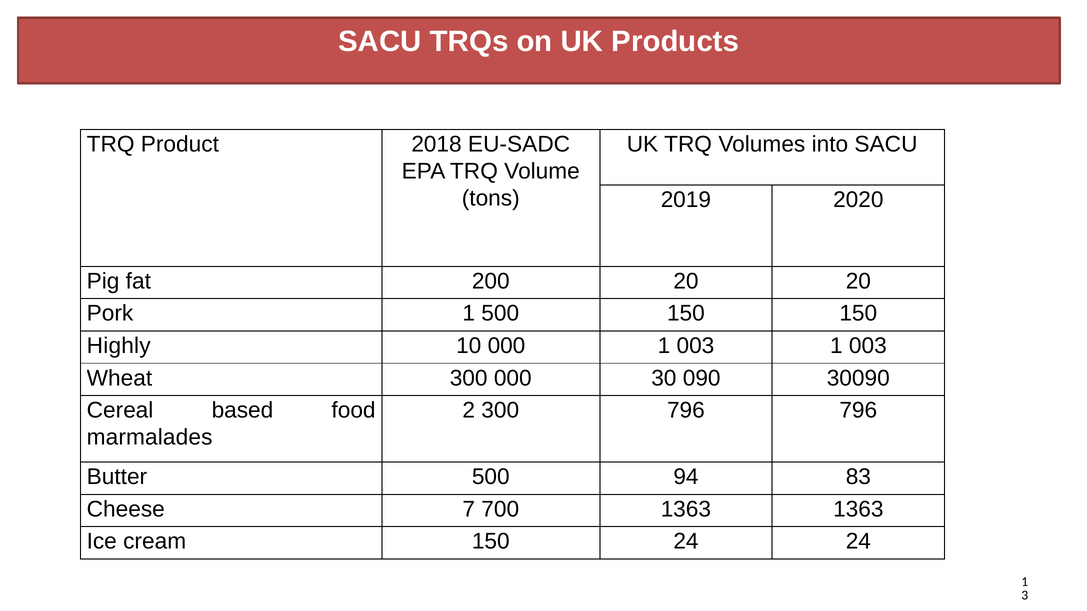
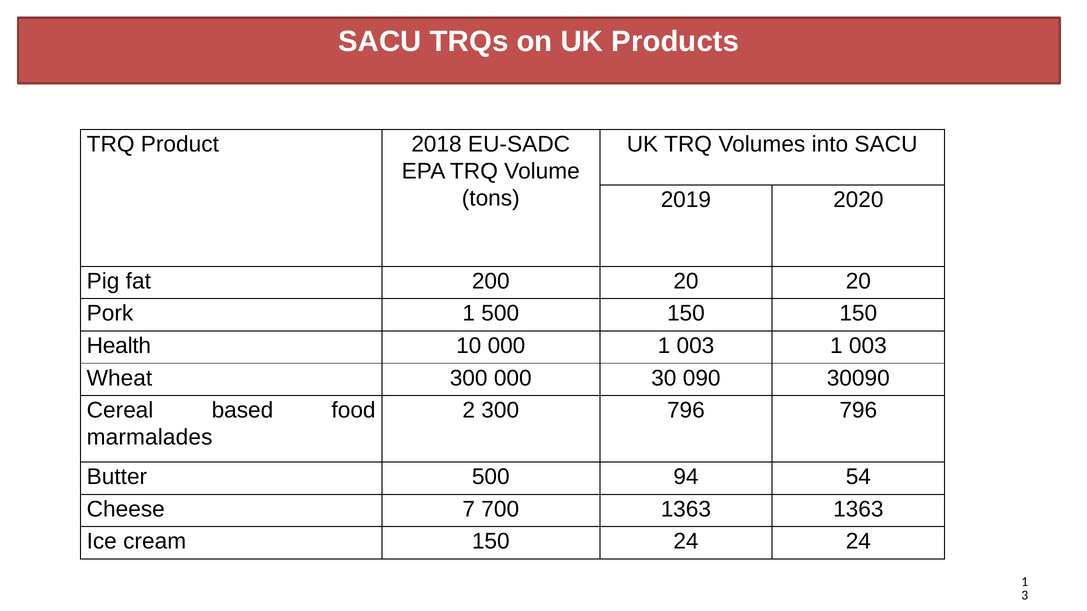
Highly: Highly -> Health (119, 346)
83: 83 -> 54 (858, 477)
